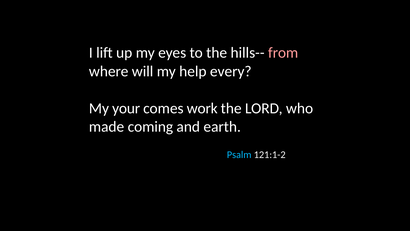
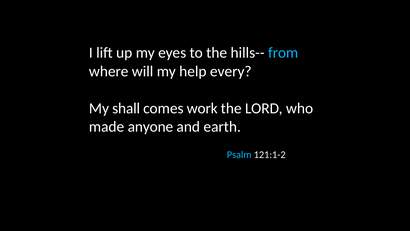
from colour: pink -> light blue (283, 53)
your: your -> shall (126, 108)
coming: coming -> anyone (150, 127)
